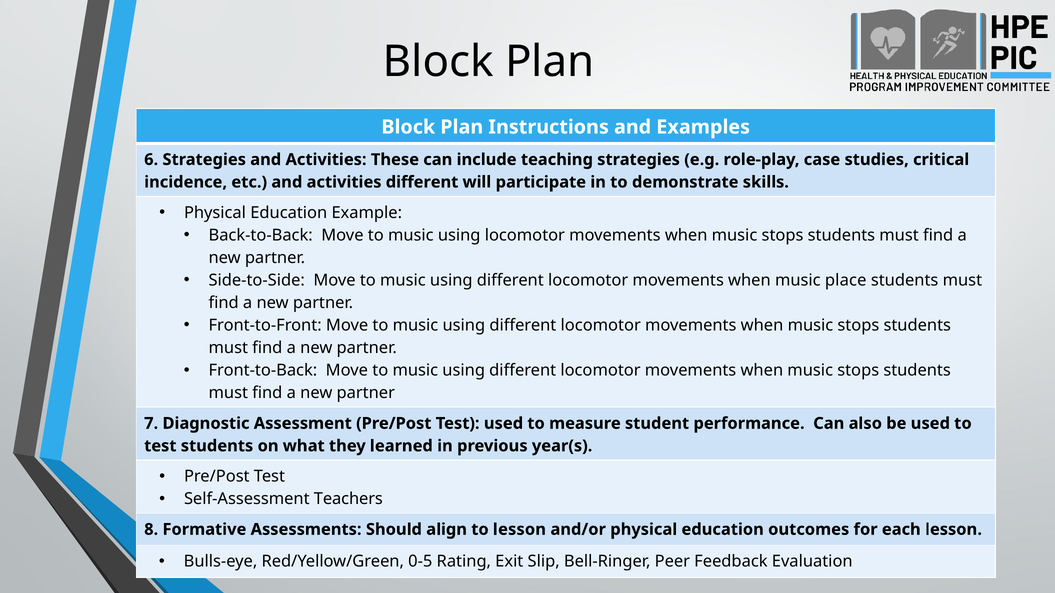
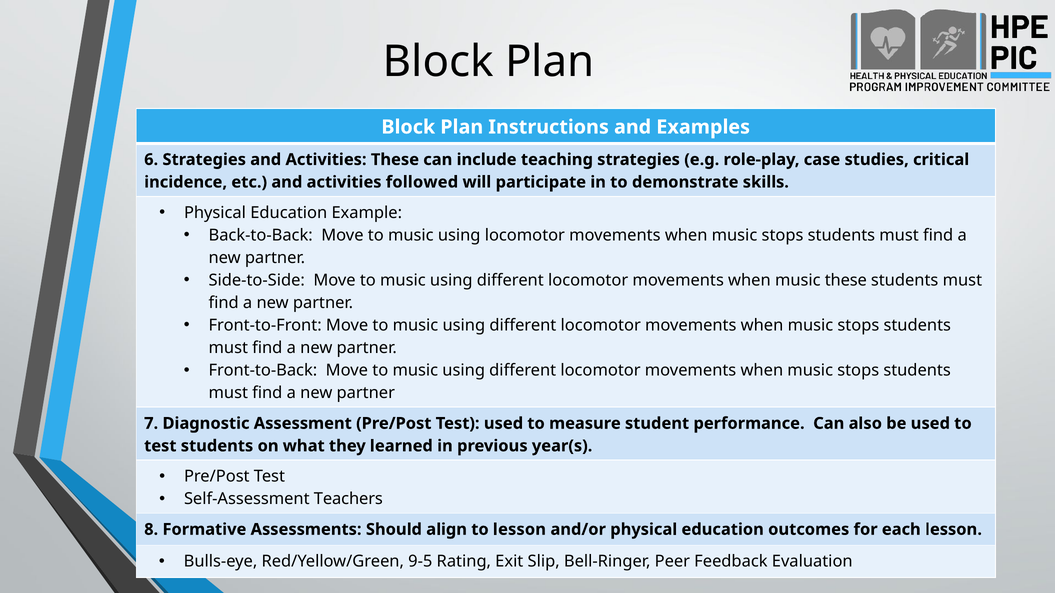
activities different: different -> followed (422, 182)
music place: place -> these (846, 280)
0-5: 0-5 -> 9-5 (420, 562)
